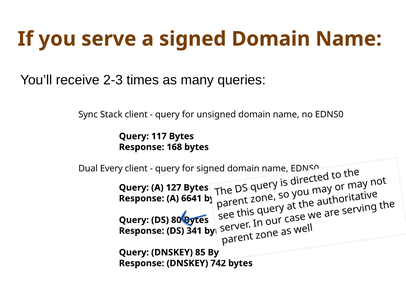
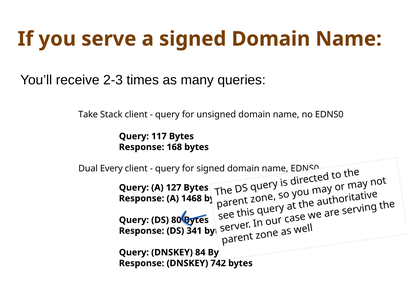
Sync: Sync -> Take (88, 115)
6641: 6641 -> 1468 (191, 199)
85: 85 -> 84 (200, 253)
